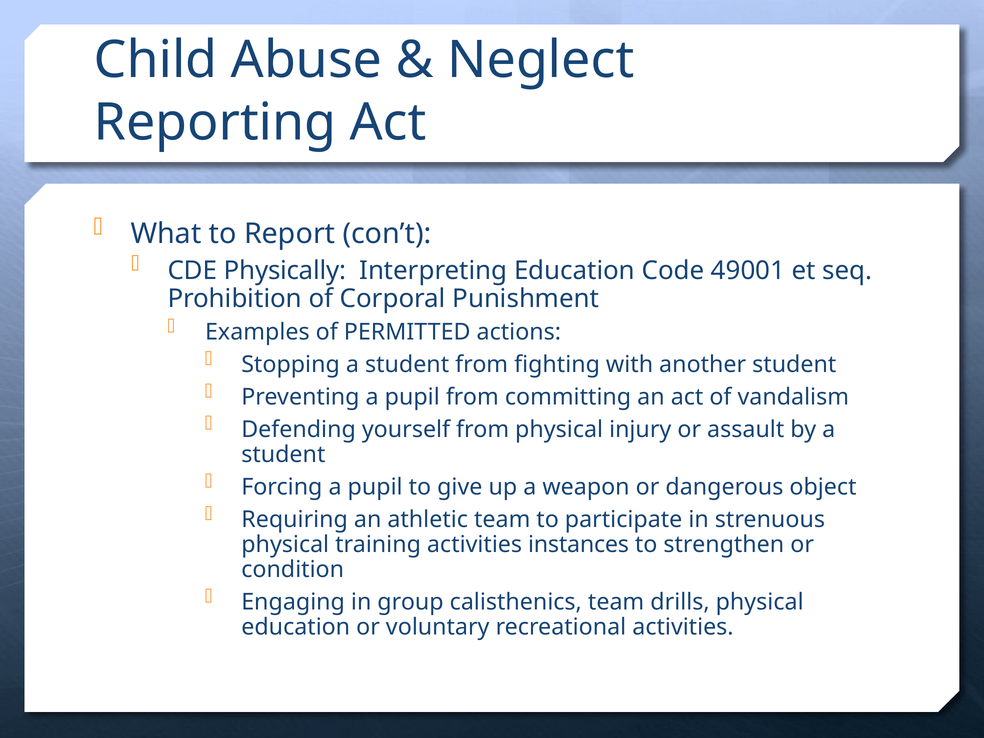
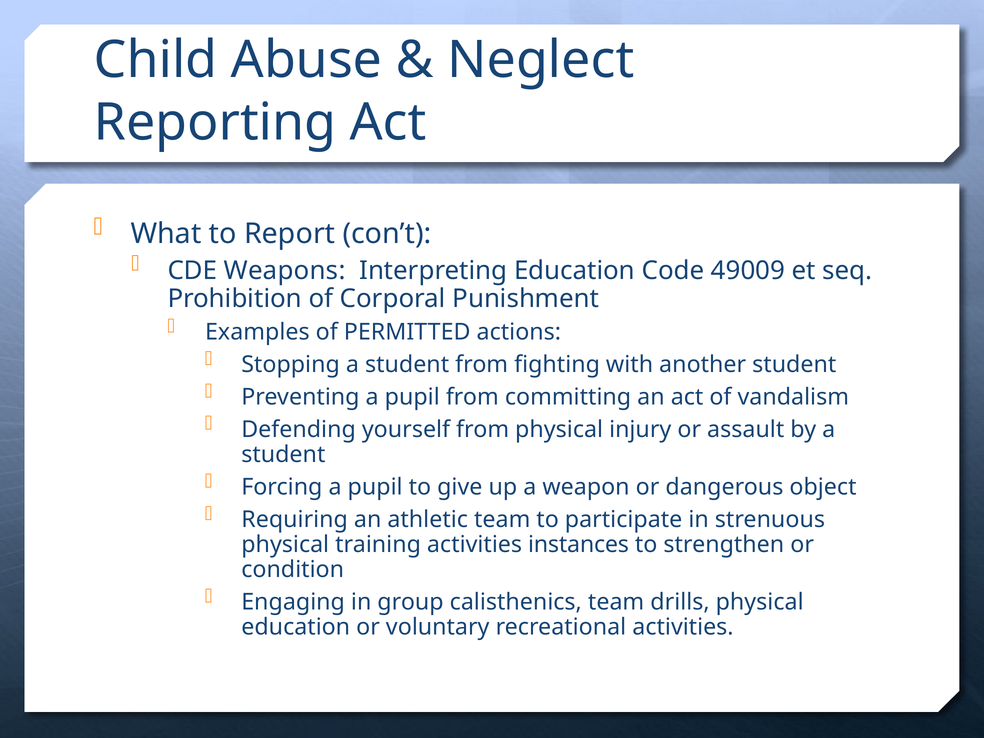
Physically: Physically -> Weapons (285, 270)
49001: 49001 -> 49009 (748, 270)
